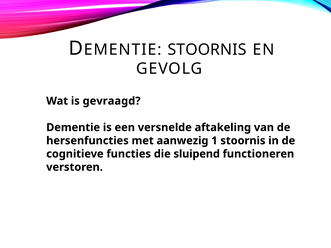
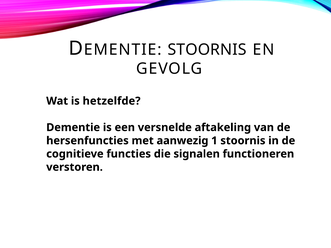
gevraagd: gevraagd -> hetzelfde (112, 101)
sluipend: sluipend -> signalen (197, 154)
